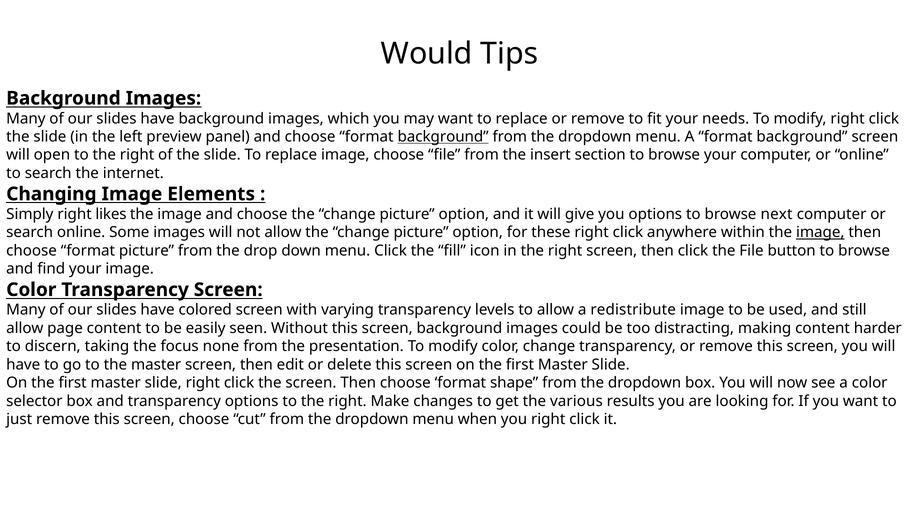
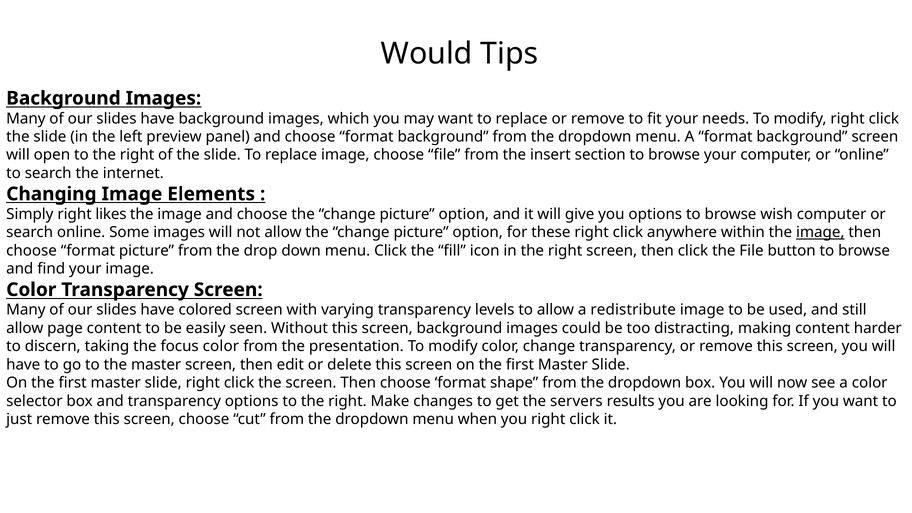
background underline: present -> none (443, 137)
next: next -> wish (777, 214)
focus none: none -> color (221, 346)
various: various -> servers (576, 401)
